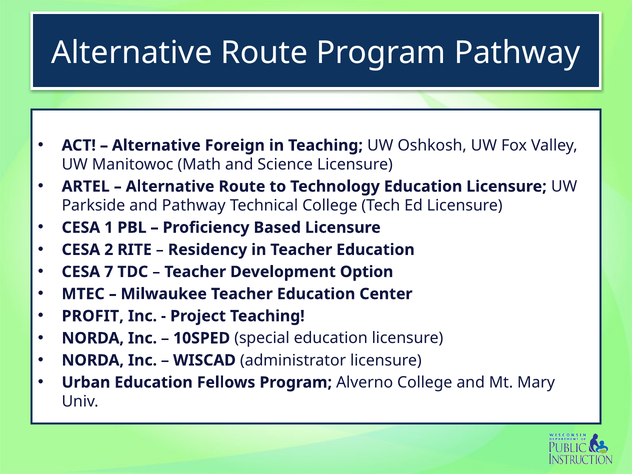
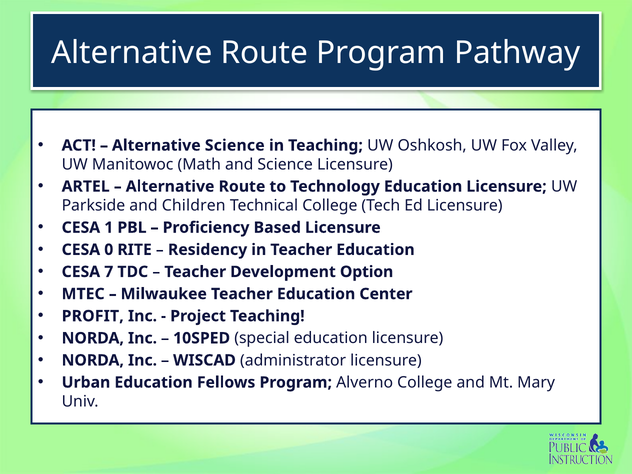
Alternative Foreign: Foreign -> Science (235, 145)
and Pathway: Pathway -> Children (194, 205)
2: 2 -> 0 (109, 250)
